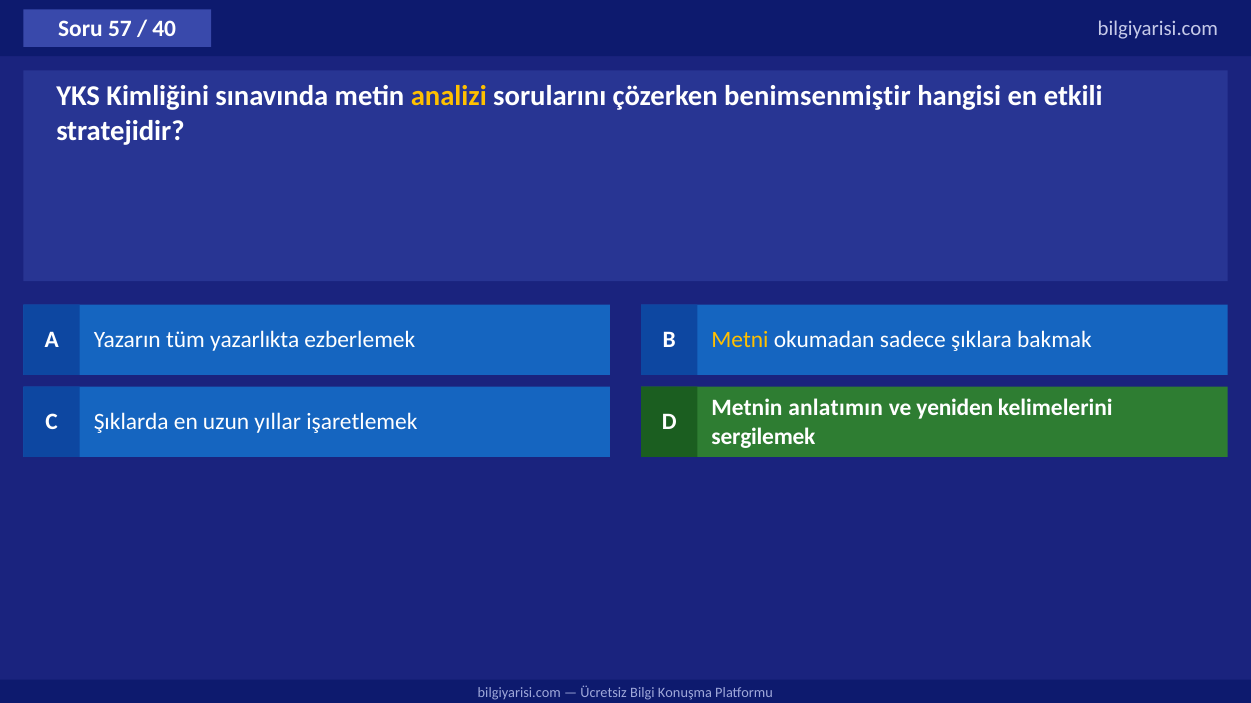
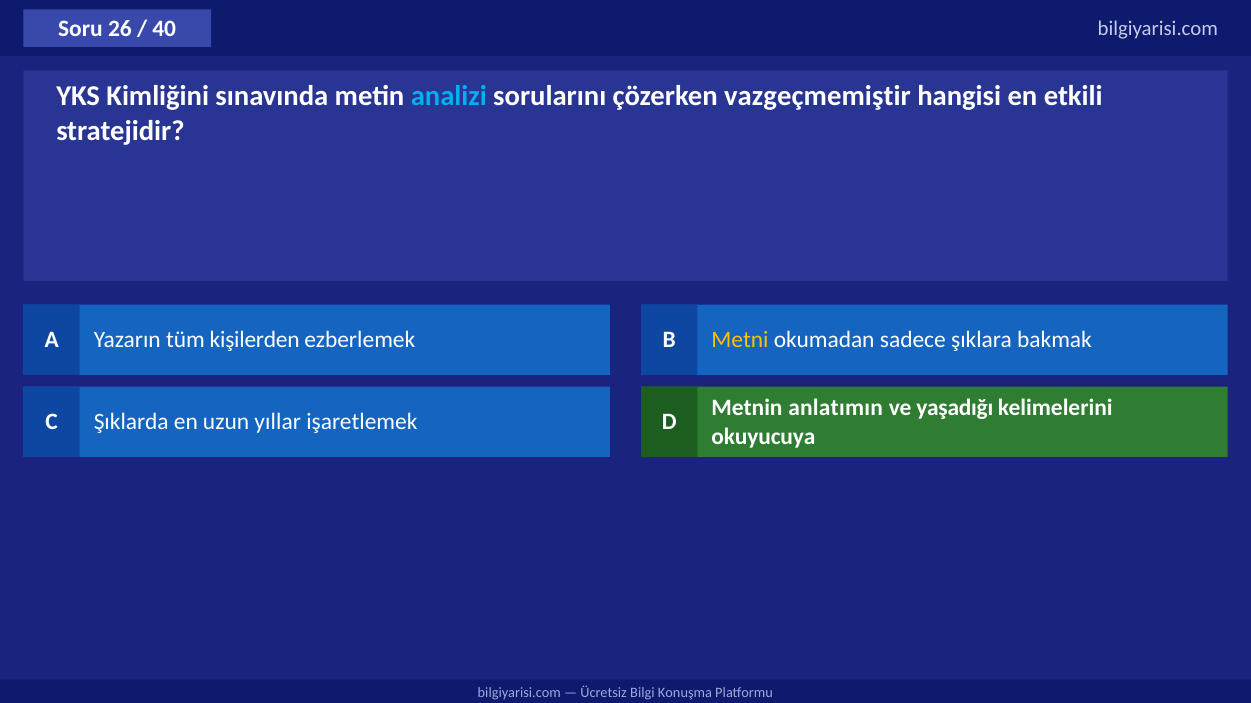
57: 57 -> 26 (120, 29)
analizi colour: yellow -> light blue (449, 96)
benimsenmiştir: benimsenmiştir -> vazgeçmemiştir (817, 96)
yazarlıkta: yazarlıkta -> kişilerden (255, 340)
yeniden: yeniden -> yaşadığı (955, 408)
sergilemek: sergilemek -> okuyucuya (763, 437)
